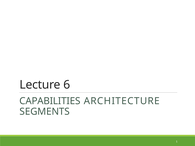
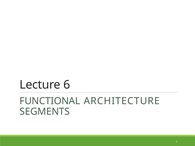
CAPABILITIES: CAPABILITIES -> FUNCTIONAL (50, 101)
